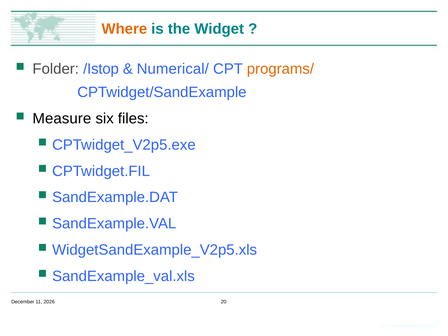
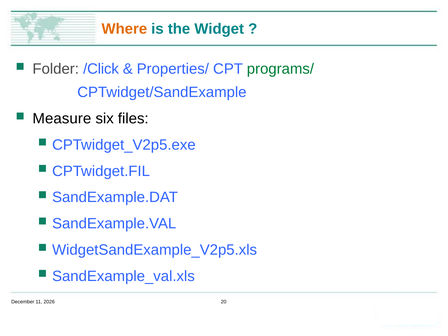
/Istop: /Istop -> /Click (101, 69)
Numerical/: Numerical/ -> Properties/ (173, 69)
programs/ colour: orange -> green (280, 69)
